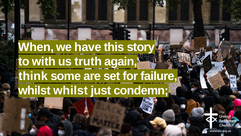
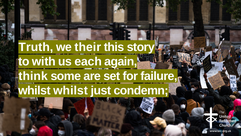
When: When -> Truth (36, 47)
have: have -> their (88, 47)
truth: truth -> each (88, 61)
